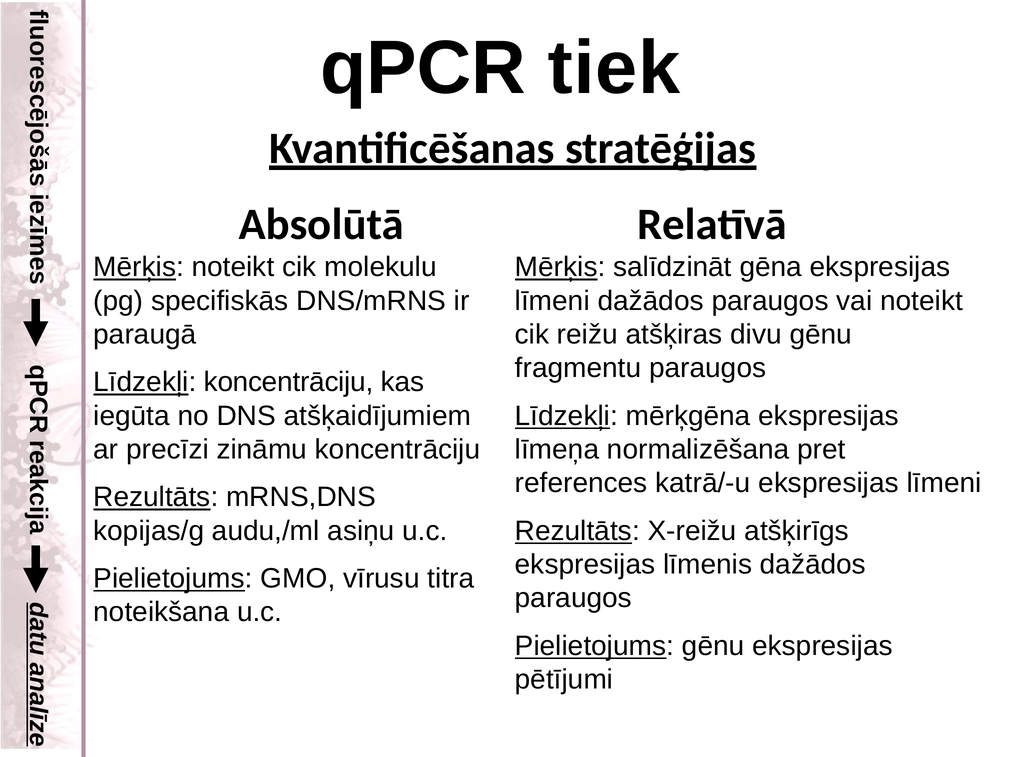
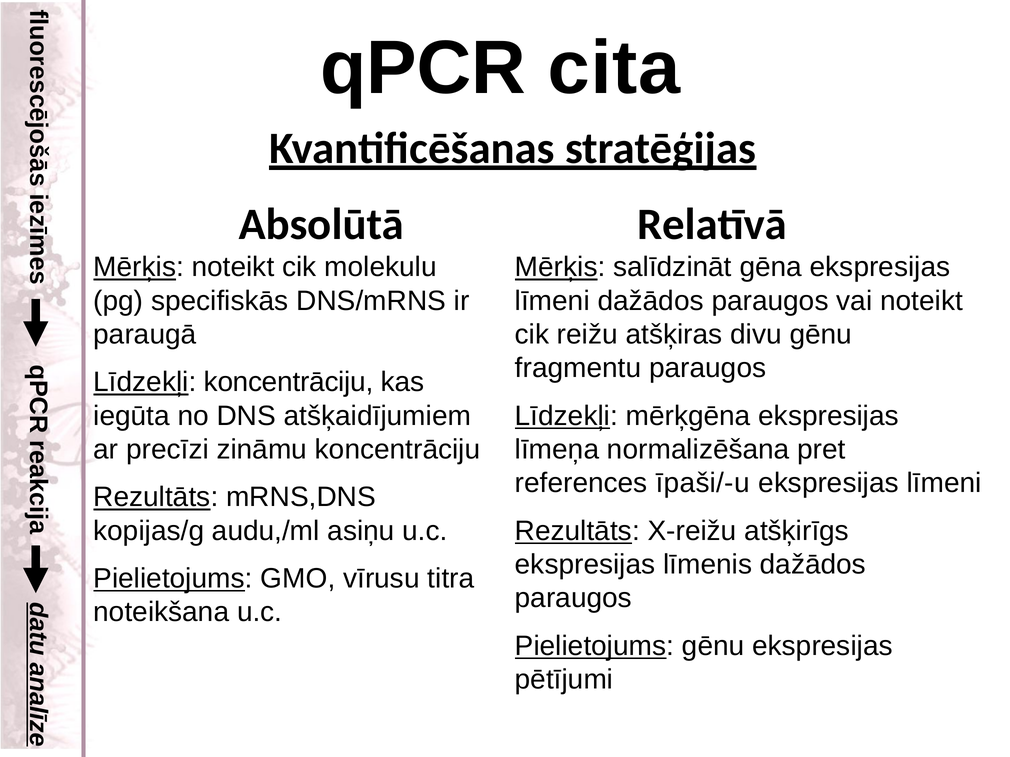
tiek: tiek -> cita (614, 68)
katrā/-u: katrā/-u -> īpaši/-u (703, 483)
